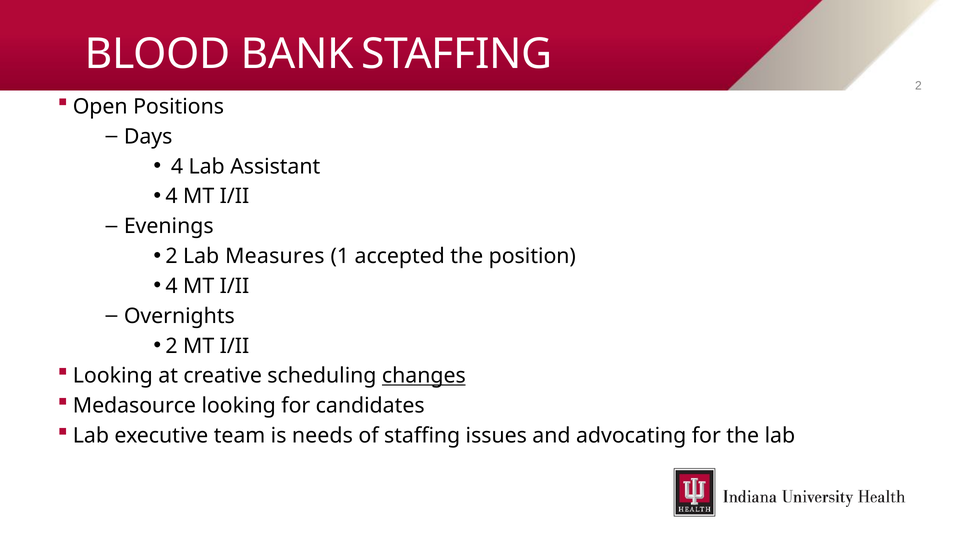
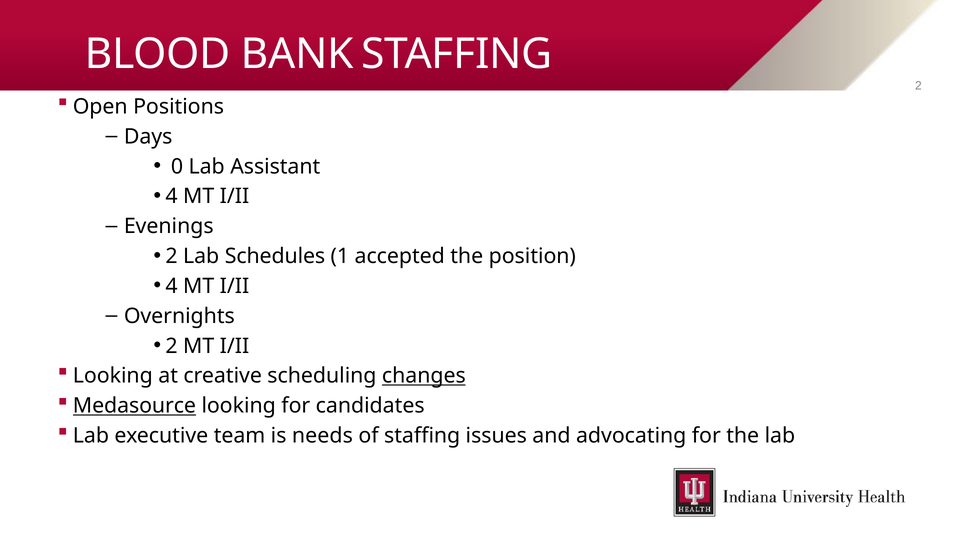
4: 4 -> 0 (177, 166)
Measures: Measures -> Schedules (275, 256)
Medasource underline: none -> present (134, 405)
